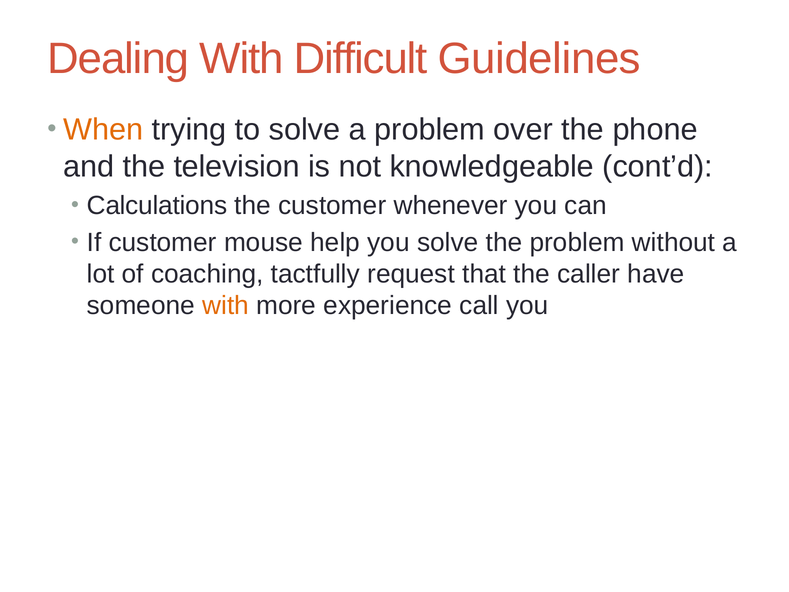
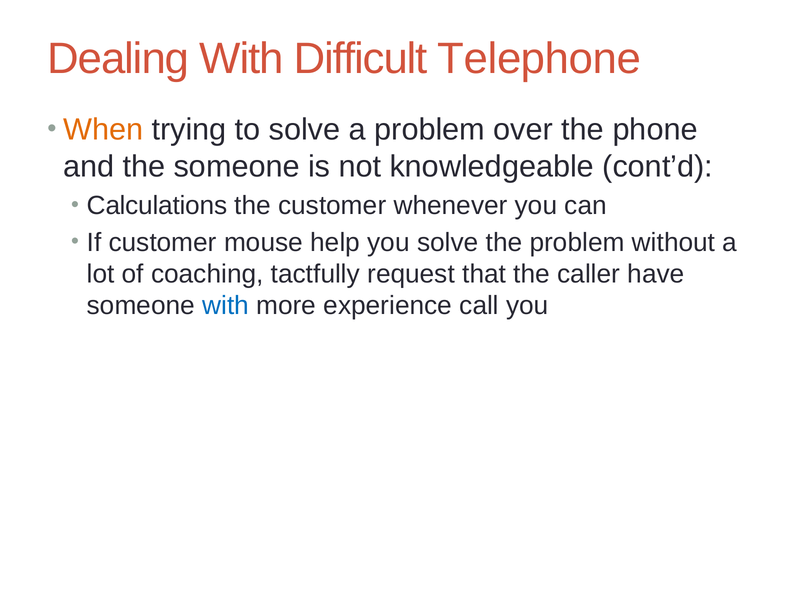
Guidelines: Guidelines -> Telephone (539, 59)
the television: television -> someone (237, 167)
with colour: orange -> blue (226, 306)
